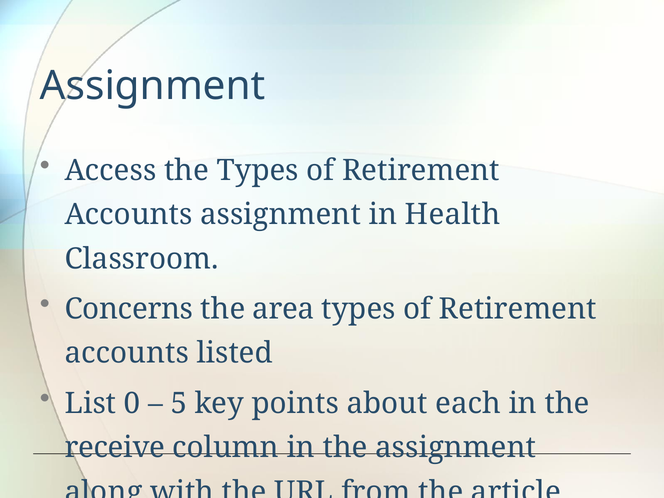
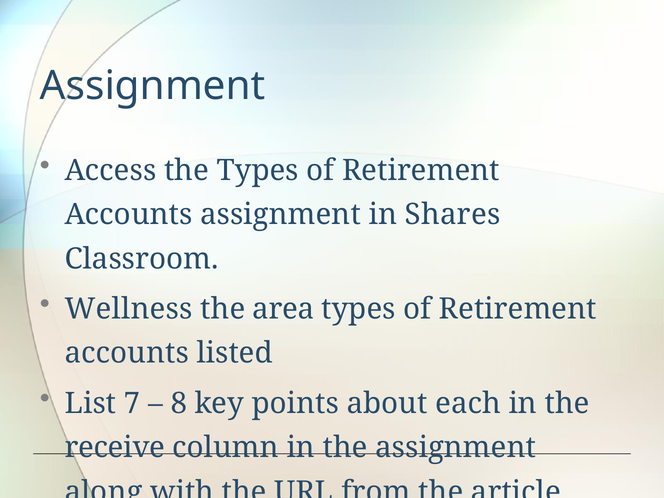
Health: Health -> Shares (453, 215)
Concerns: Concerns -> Wellness (129, 309)
0: 0 -> 7 (132, 403)
5: 5 -> 8 (179, 403)
